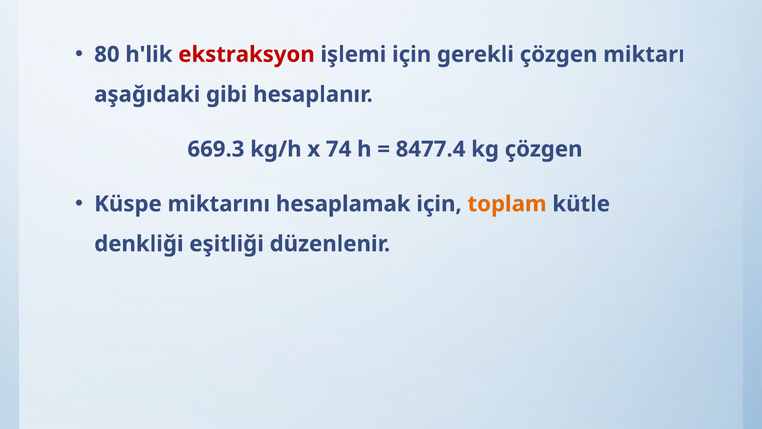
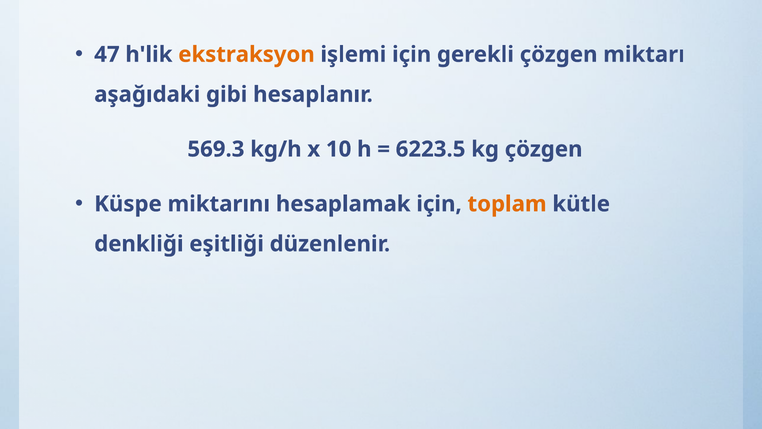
80: 80 -> 47 (107, 54)
ekstraksyon colour: red -> orange (246, 54)
669.3: 669.3 -> 569.3 (216, 149)
74: 74 -> 10 (339, 149)
8477.4: 8477.4 -> 6223.5 (431, 149)
